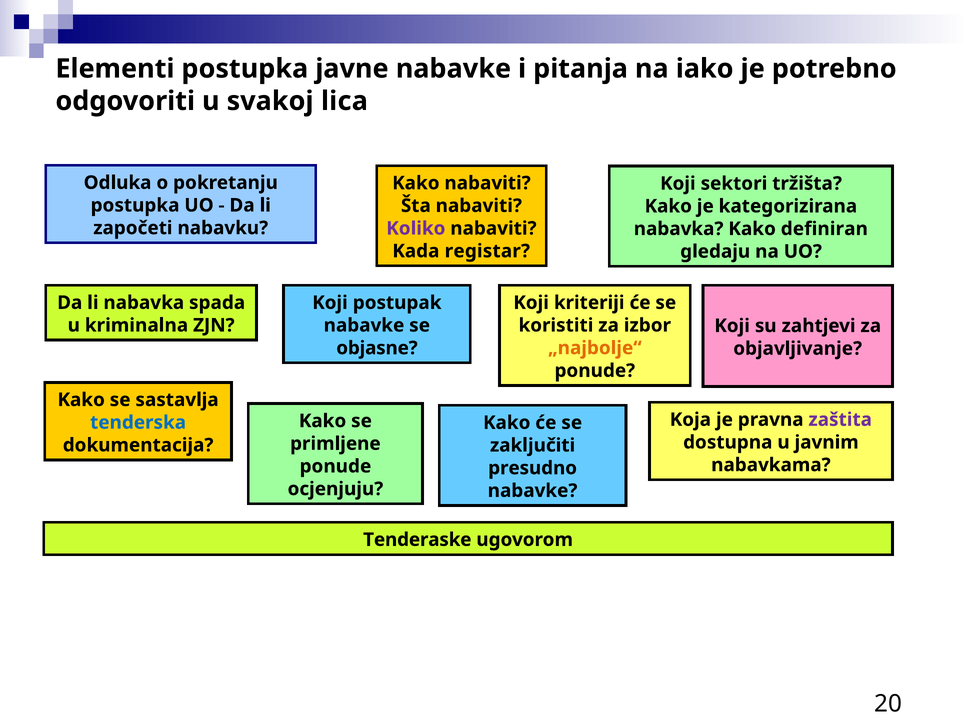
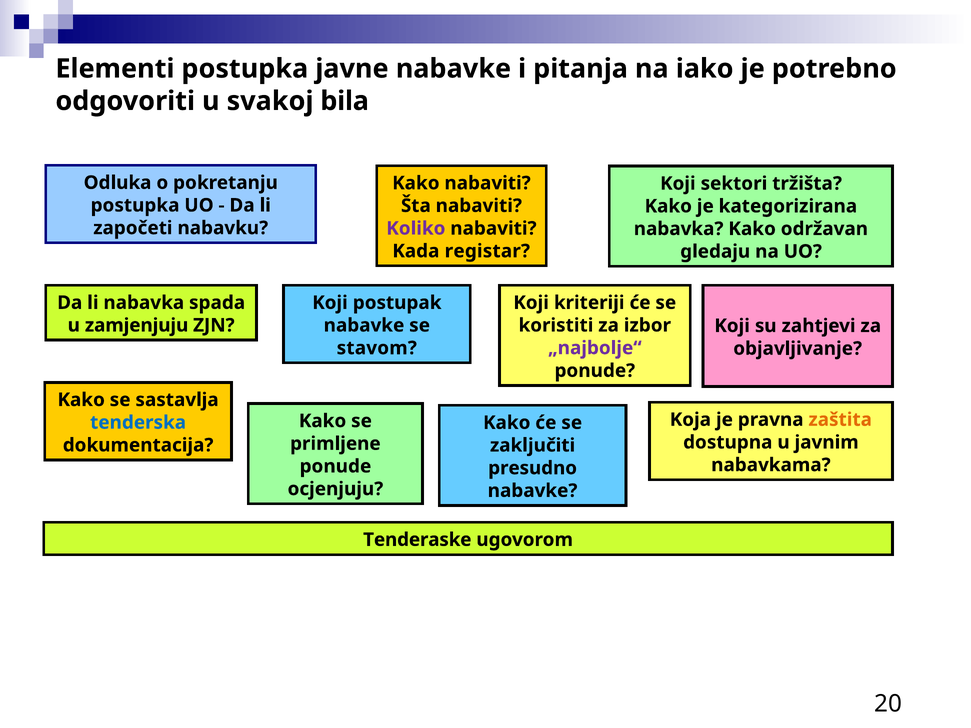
lica: lica -> bila (345, 101)
definiran: definiran -> održavan (824, 229)
kriminalna: kriminalna -> zamjenjuju (137, 325)
objasne: objasne -> stavom (377, 348)
„najbolje“ colour: orange -> purple (595, 348)
zaštita colour: purple -> orange (840, 420)
